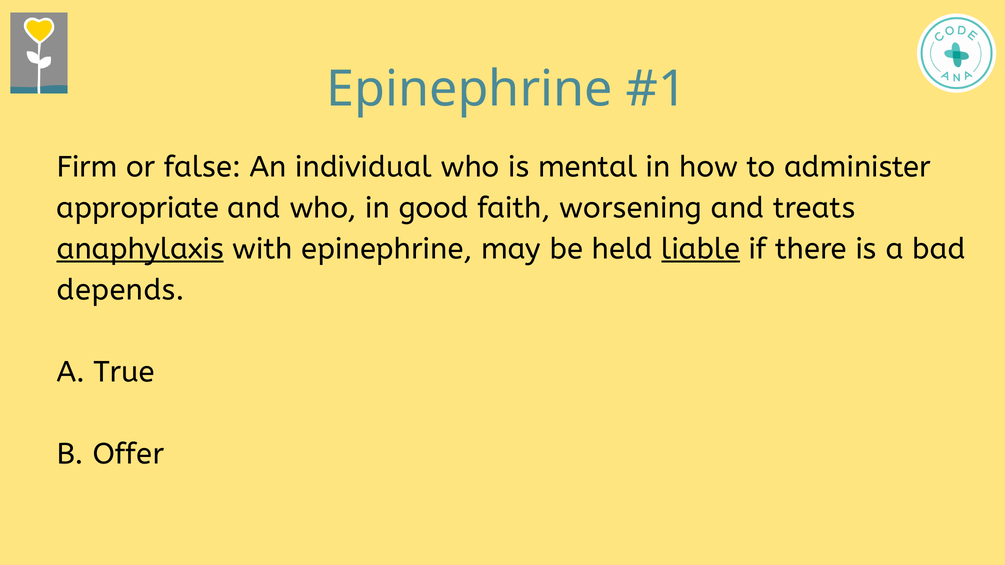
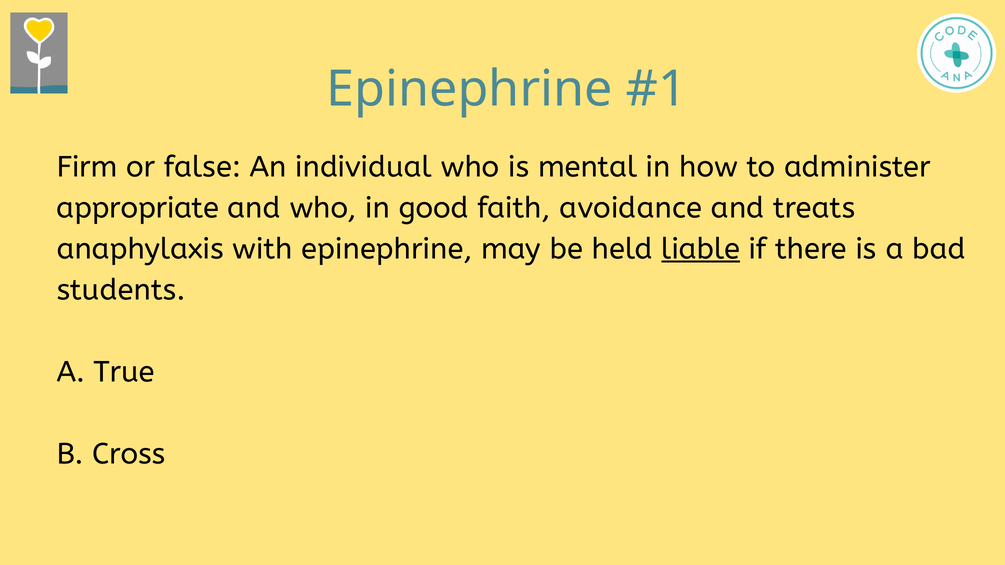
worsening: worsening -> avoidance (631, 208)
anaphylaxis underline: present -> none (140, 249)
depends: depends -> students (121, 290)
Offer: Offer -> Cross (129, 454)
